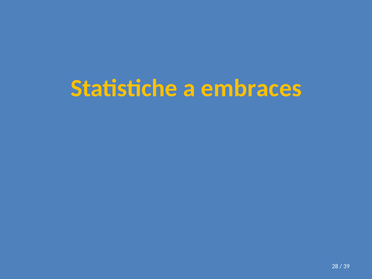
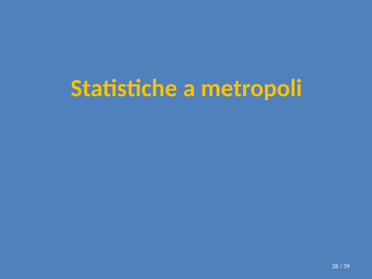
embraces: embraces -> metropoli (251, 88)
